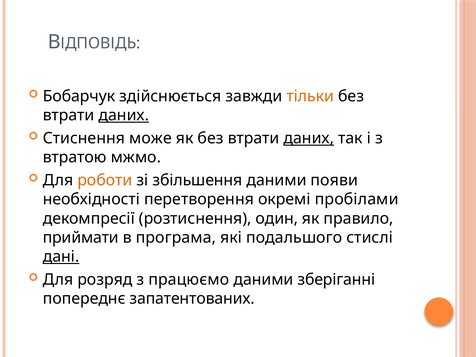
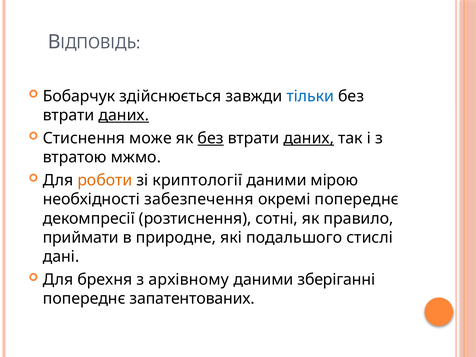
тільки colour: orange -> blue (310, 96)
без underline: none -> present (211, 138)
збільшення: збільшення -> криптології (197, 180)
появи: появи -> мірою (334, 180)
перетворення: перетворення -> забезпечення (199, 199)
окремі пробілами: пробілами -> попереднє (357, 199)
один: один -> сотні (277, 218)
програма: програма -> природне (176, 238)
дані underline: present -> none (61, 257)
розряд: розряд -> брехня (105, 280)
працюємо: працюємо -> архівному (189, 280)
